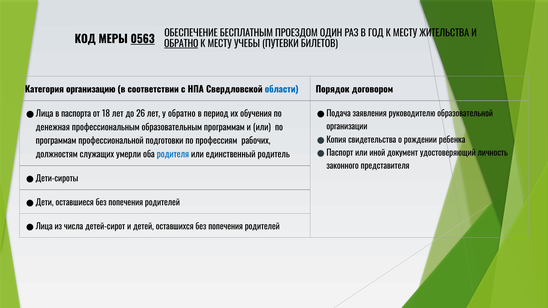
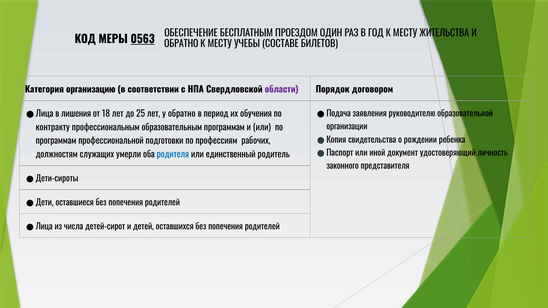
ОБРАТНО underline: present -> none (181, 44)
ПУТЕВКИ: ПУТЕВКИ -> СОСТАВЕ (280, 44)
области colour: blue -> purple (282, 90)
паспорта: паспорта -> лишения (76, 114)
26: 26 -> 25 (141, 114)
денежная: денежная -> контракту (53, 128)
